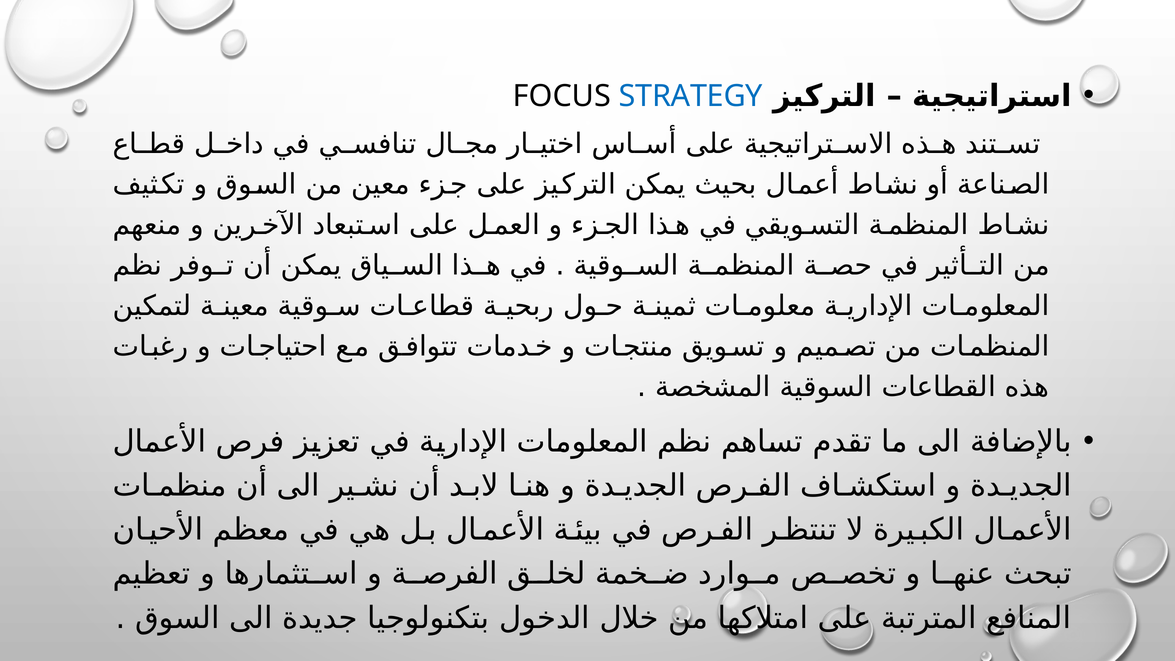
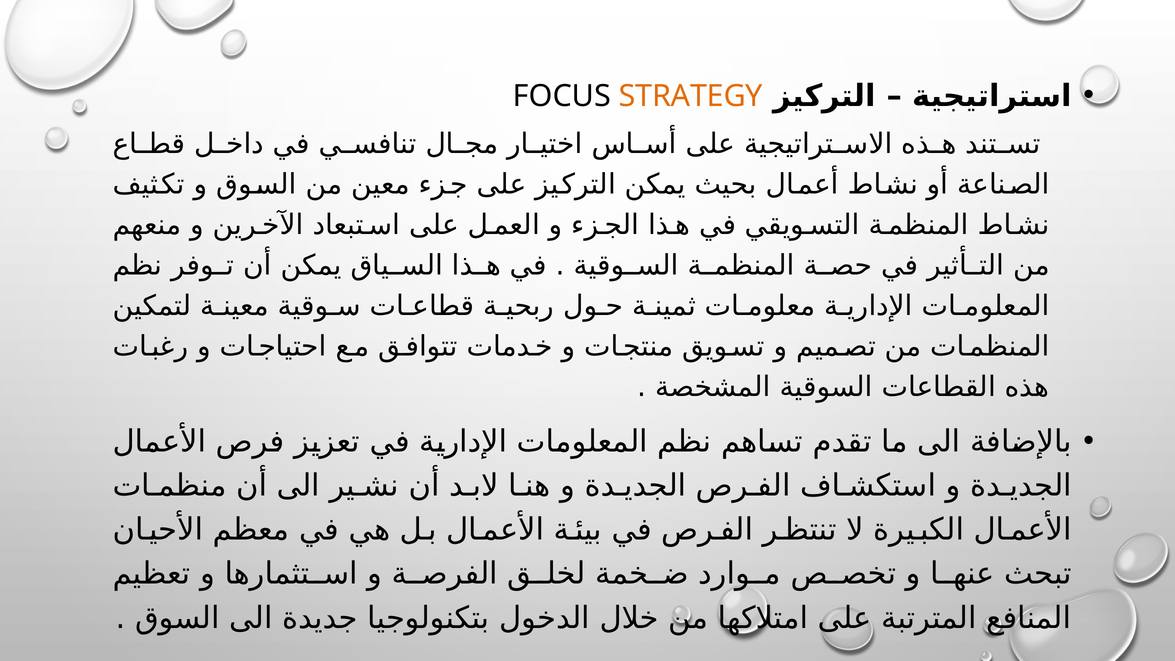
STRATEGY colour: blue -> orange (691, 96)
